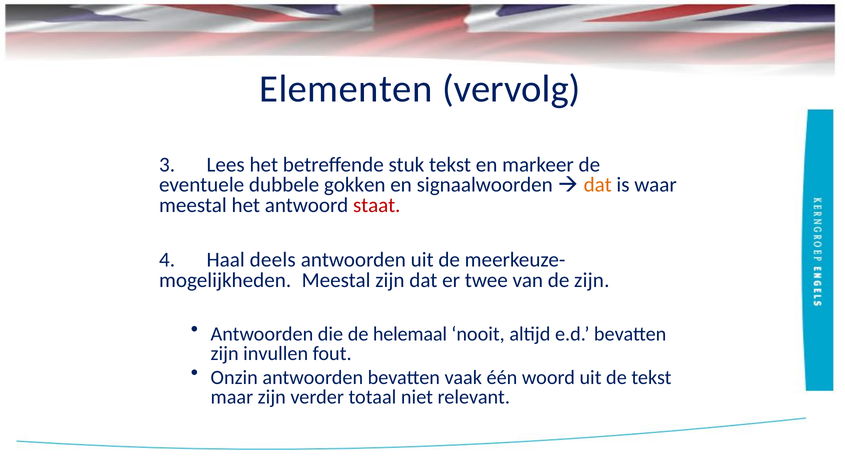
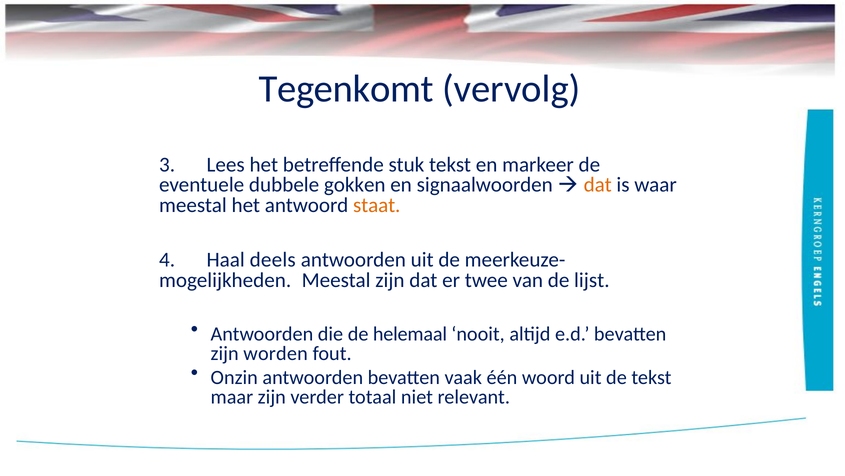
Elementen: Elementen -> Tegenkomt (346, 89)
staat colour: red -> orange (377, 205)
de zijn: zijn -> lijst (592, 280)
invullen: invullen -> worden (276, 353)
